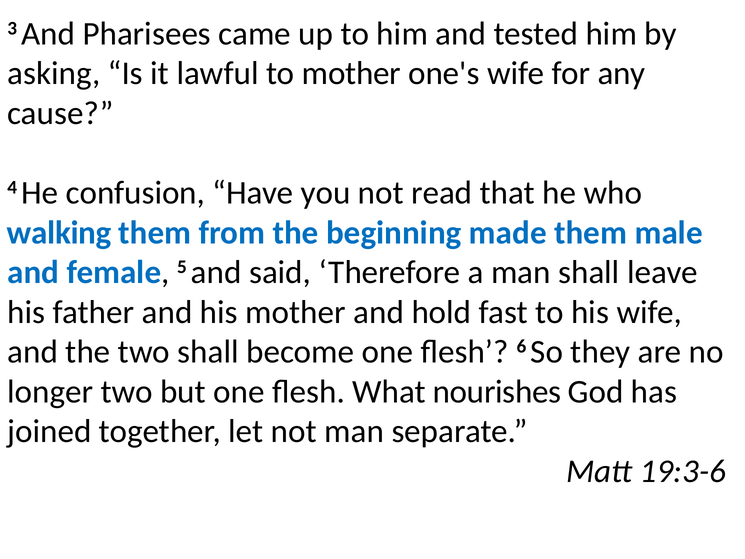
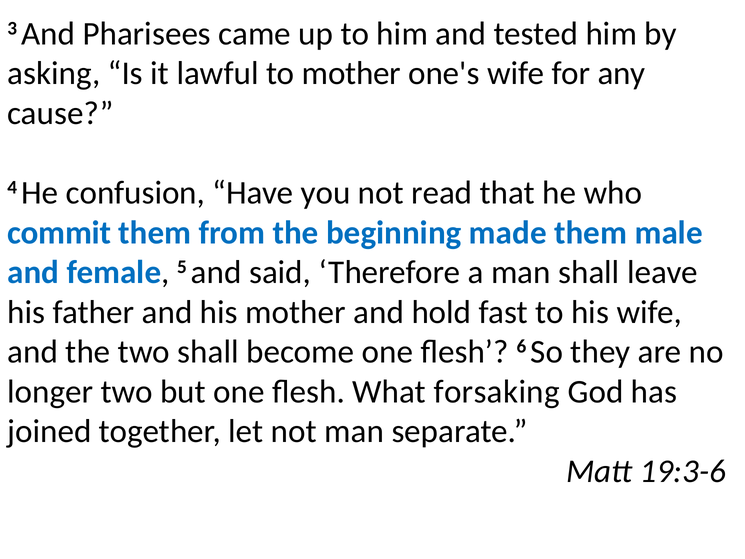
walking: walking -> commit (59, 232)
nourishes: nourishes -> forsaking (497, 391)
